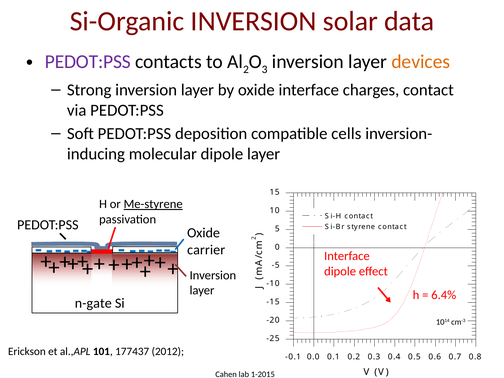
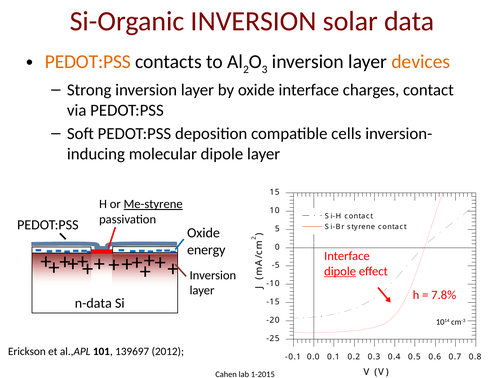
PEDOT:PSS colour: purple -> orange (88, 62)
carrier: carrier -> energy (206, 250)
dipole underline: none -> present (340, 271)
6.4%: 6.4% -> 7.8% (444, 295)
n-gate: n-gate -> n-data (93, 303)
177437: 177437 -> 139697 (132, 352)
